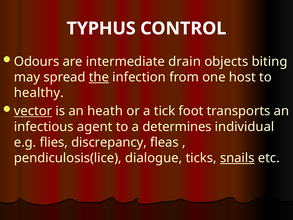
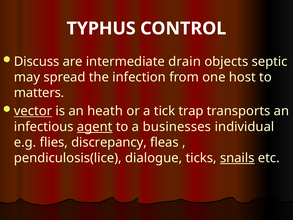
Odours: Odours -> Discuss (37, 61)
biting: biting -> septic (270, 61)
the underline: present -> none (99, 77)
healthy: healthy -> matters (39, 93)
foot: foot -> trap (191, 111)
agent underline: none -> present (95, 127)
determines: determines -> businesses (177, 127)
